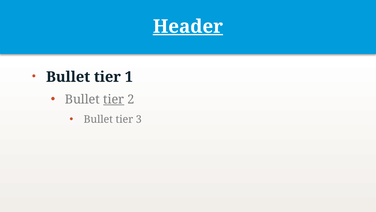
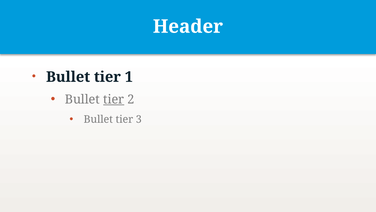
Header underline: present -> none (188, 26)
